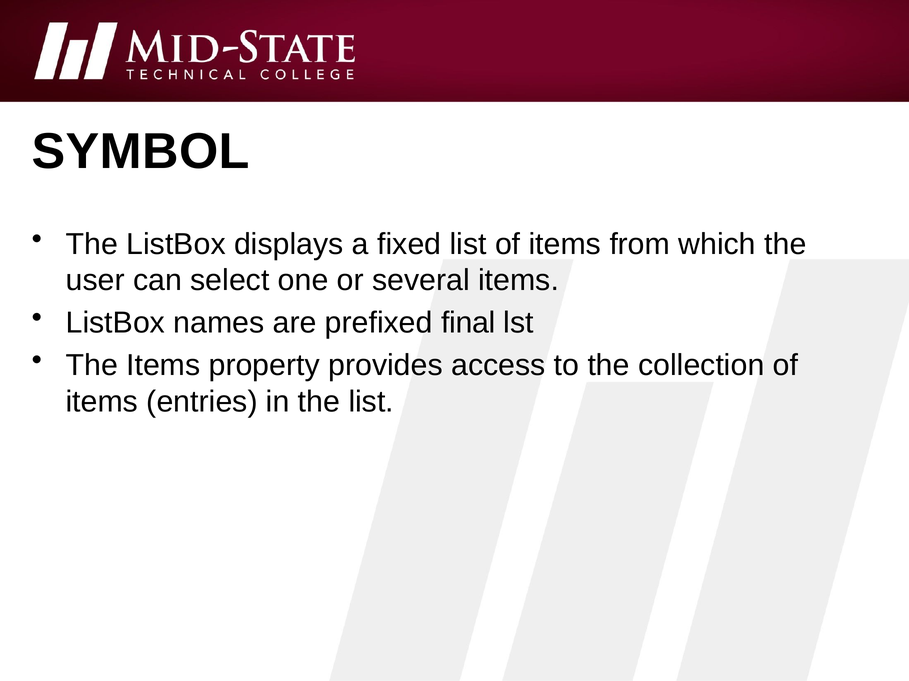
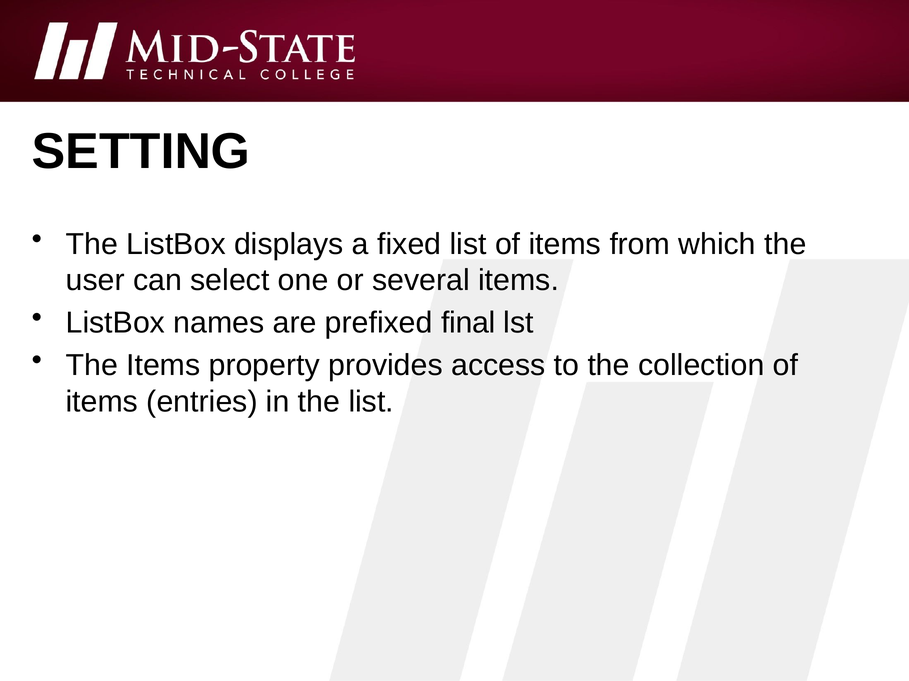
SYMBOL: SYMBOL -> SETTING (141, 152)
